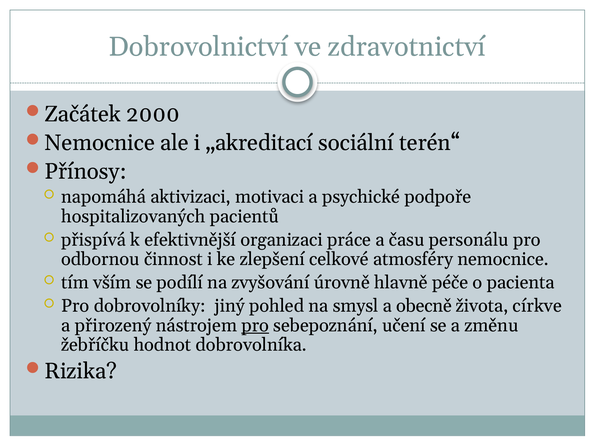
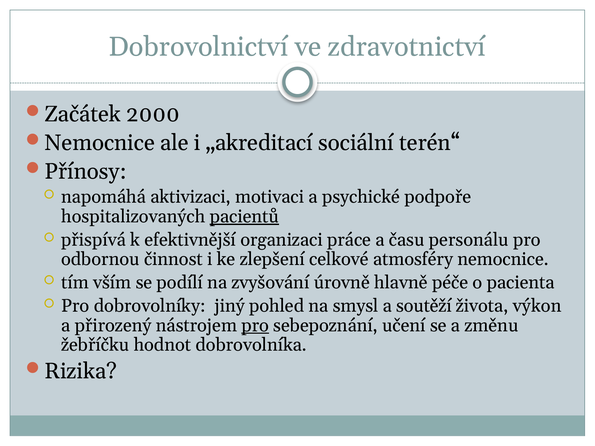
pacientů underline: none -> present (244, 217)
obecně: obecně -> soutěží (424, 306)
církve: církve -> výkon (537, 306)
